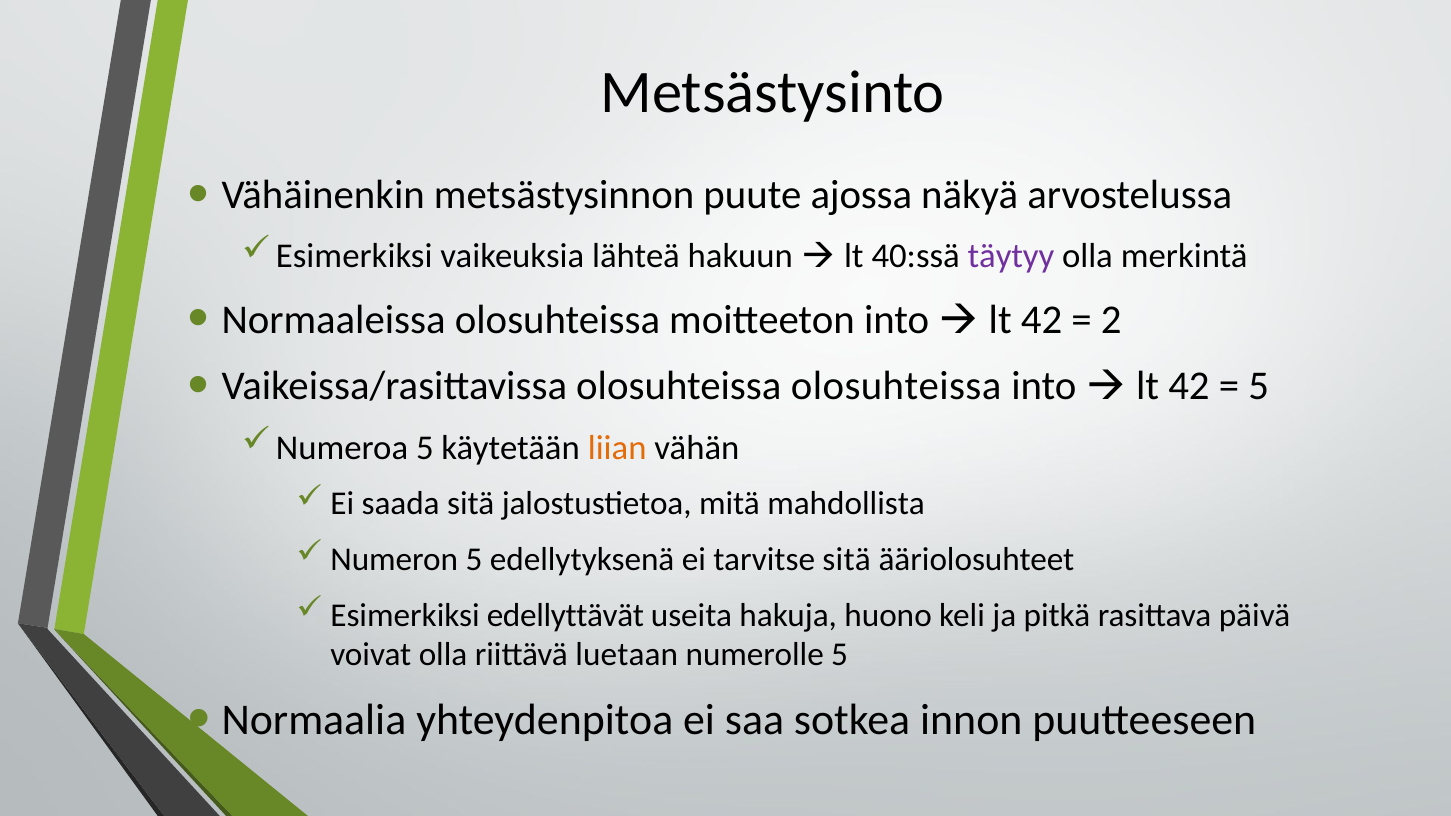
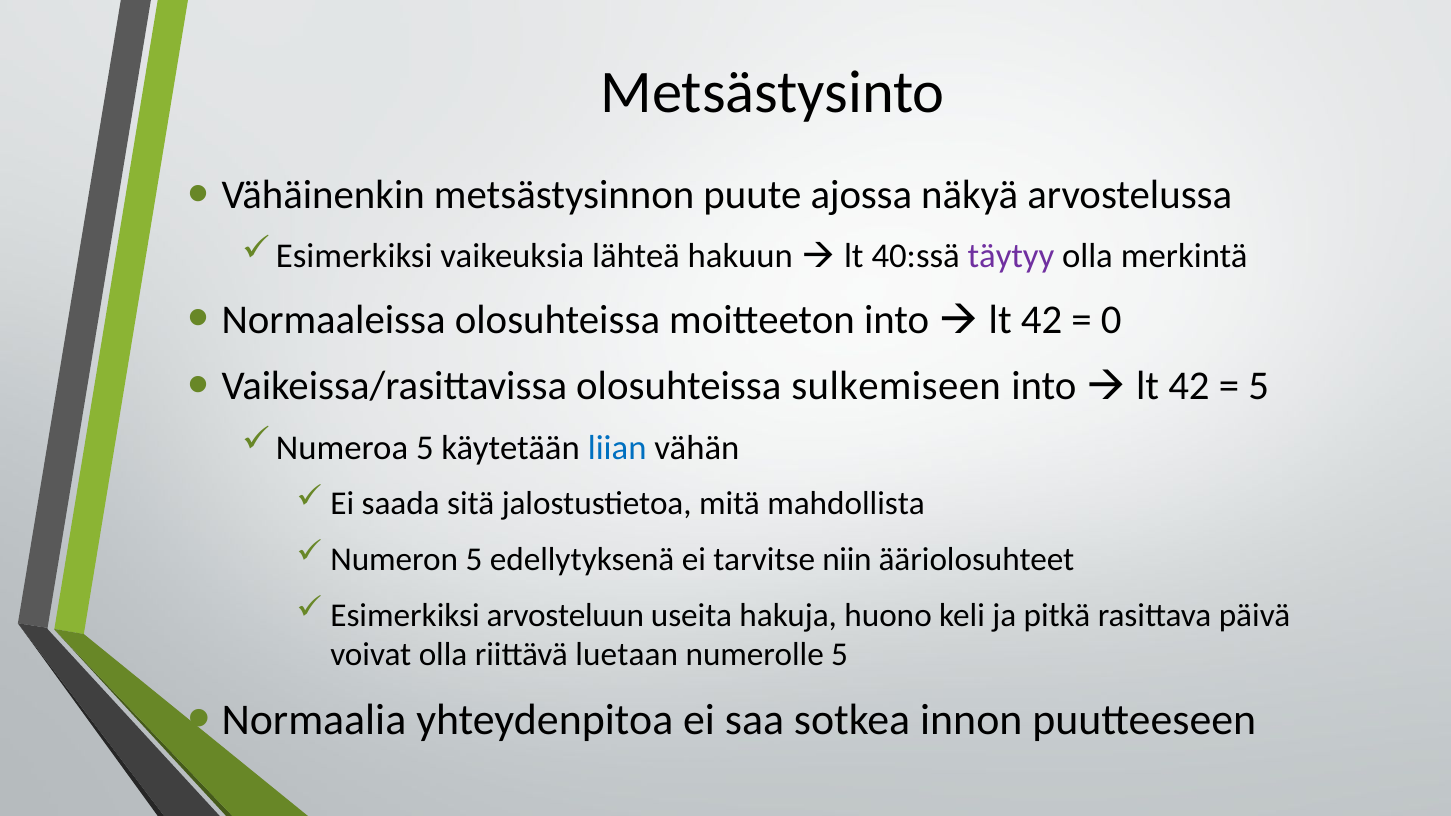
2: 2 -> 0 (1111, 320)
olosuhteissa olosuhteissa: olosuhteissa -> sulkemiseen (896, 386)
liian colour: orange -> blue (617, 448)
tarvitse sitä: sitä -> niin (847, 560)
edellyttävät: edellyttävät -> arvosteluun (565, 615)
